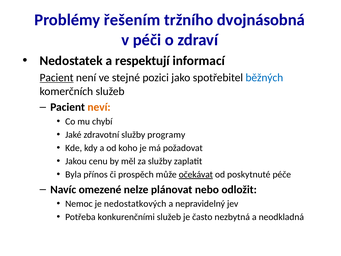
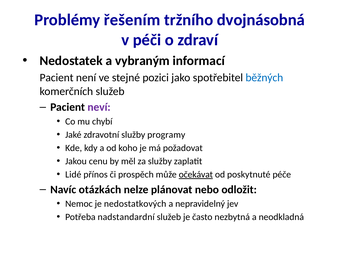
respektují: respektují -> vybraným (142, 61)
Pacient underline: present -> none (57, 78)
neví colour: orange -> purple (99, 107)
Byla: Byla -> Lidé (73, 174)
omezené: omezené -> otázkách (100, 189)
konkurenčními: konkurenčními -> nadstandardní (126, 217)
